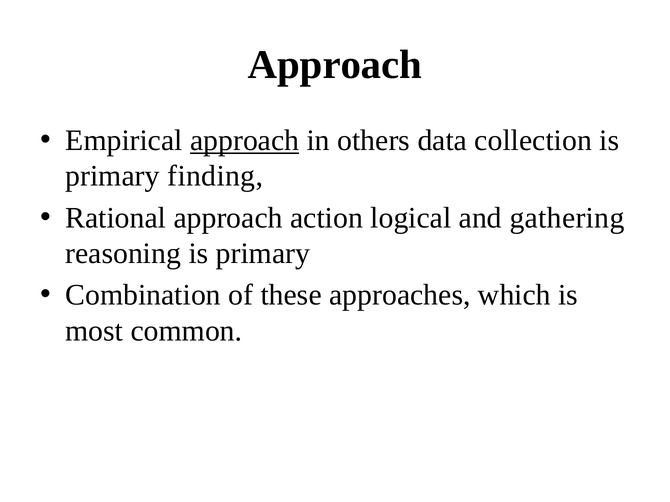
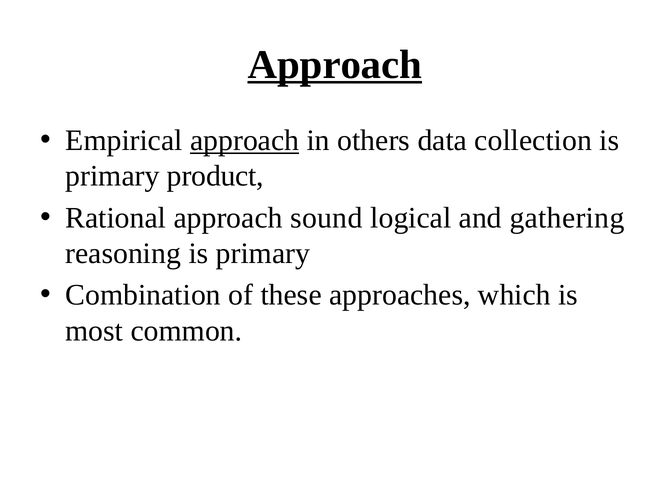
Approach underline: none -> present (335, 65)
finding: finding -> product (215, 176)
action: action -> sound (326, 218)
